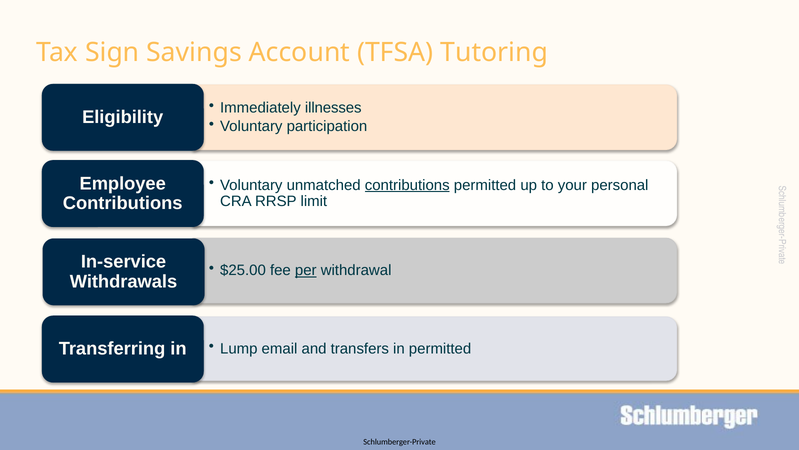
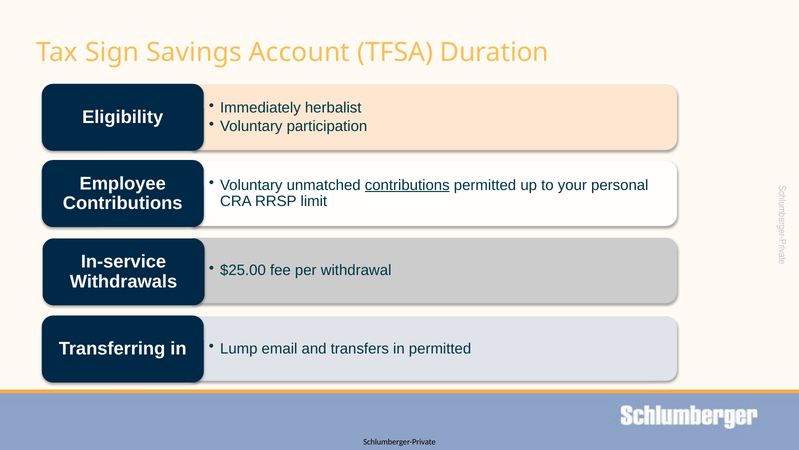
Tutoring: Tutoring -> Duration (494, 53)
illnesses: illnesses -> herbalist (333, 108)
per underline: present -> none (306, 270)
